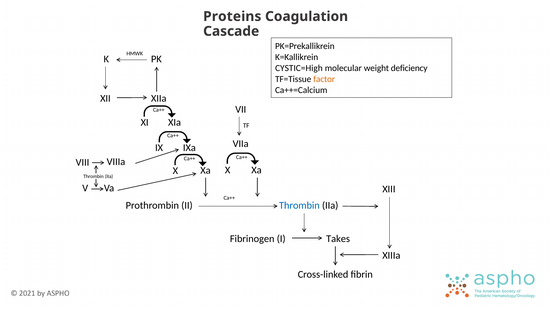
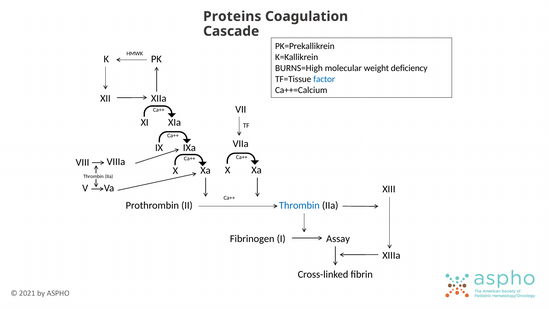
CYSTIC=High: CYSTIC=High -> BURNS=High (299, 68)
factor colour: orange -> blue (324, 79)
Takes: Takes -> Assay (338, 239)
